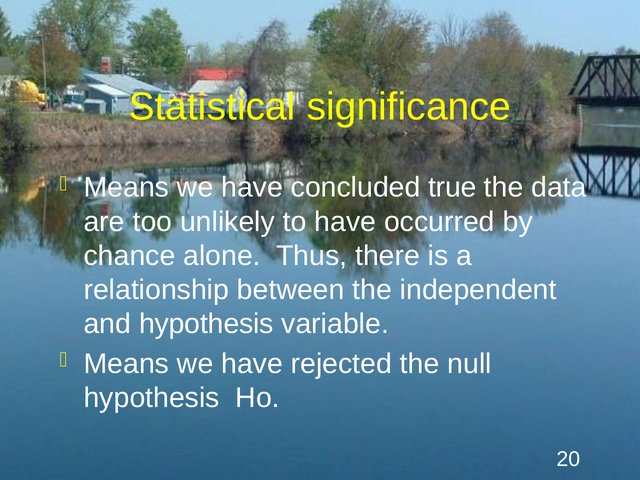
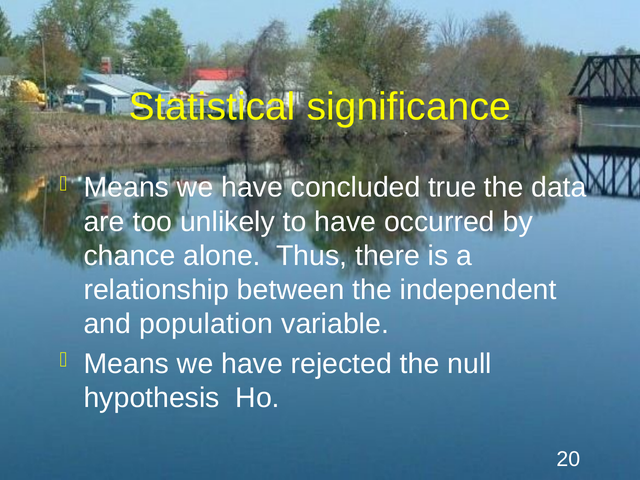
and hypothesis: hypothesis -> population (206, 324)
